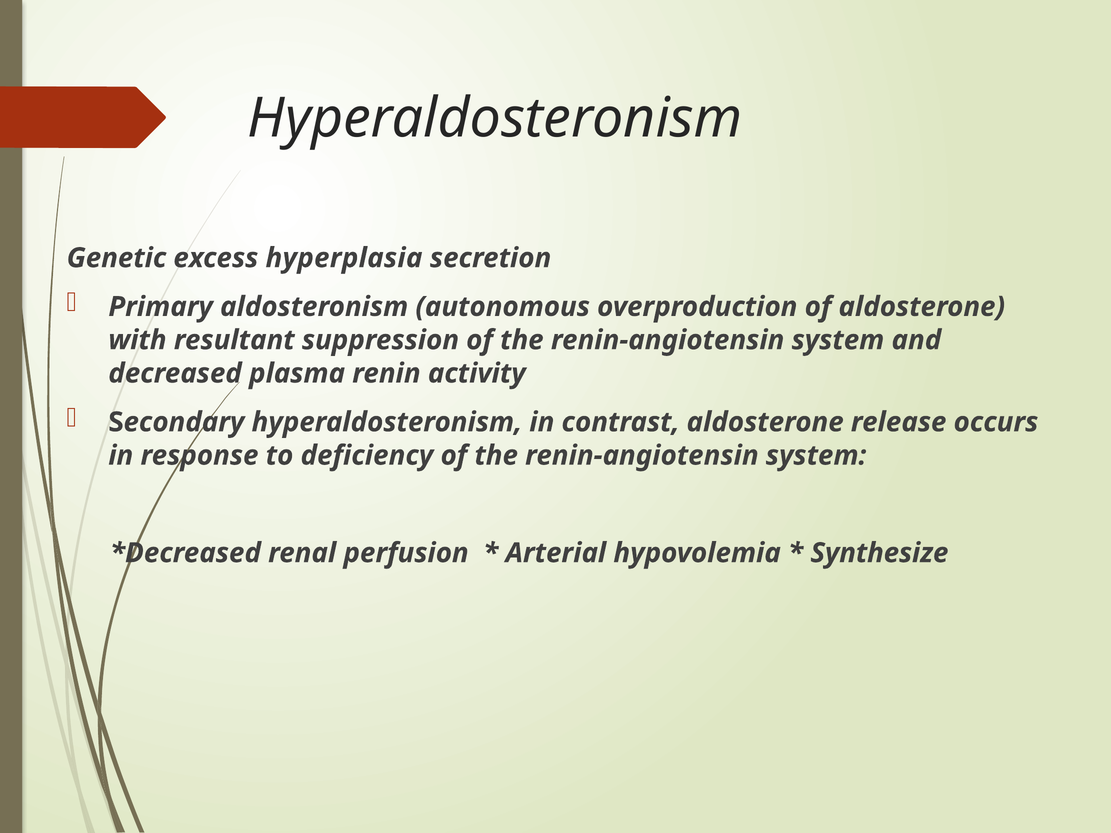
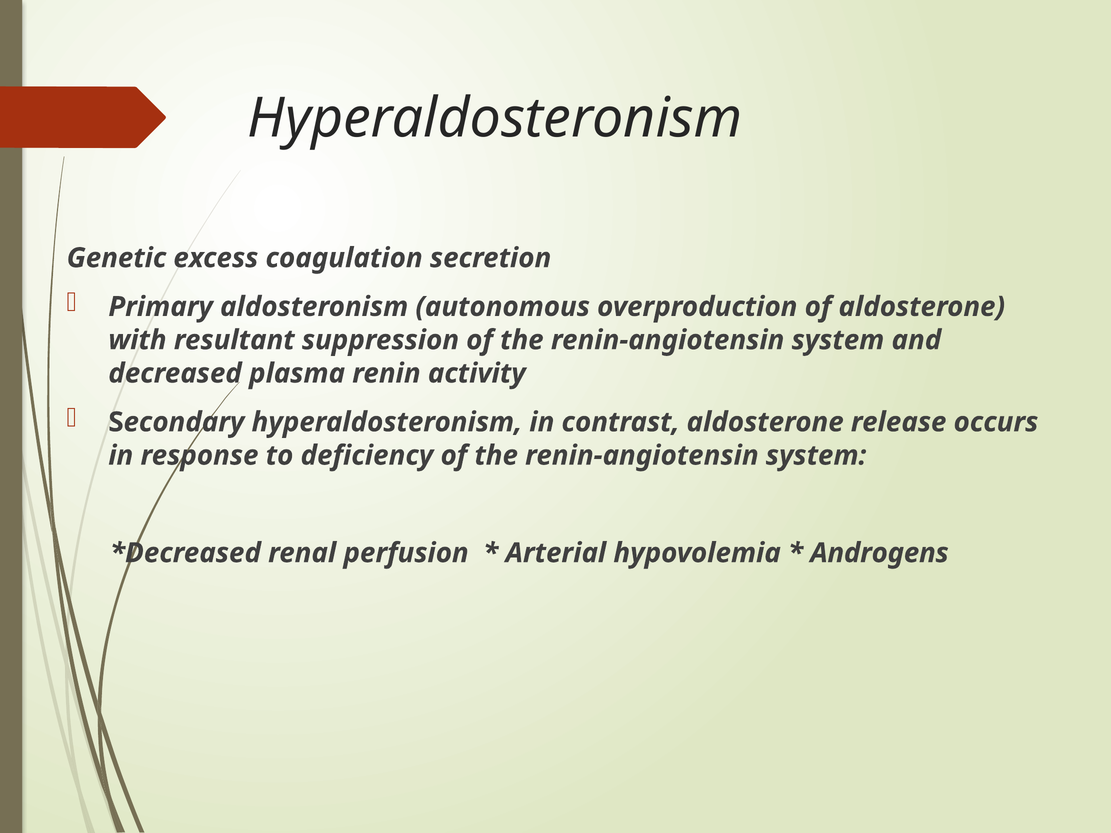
hyperplasia: hyperplasia -> coagulation (344, 258)
Synthesize: Synthesize -> Androgens (879, 553)
